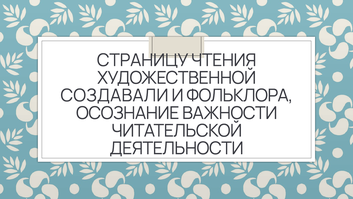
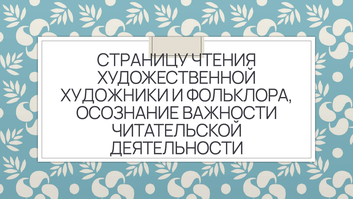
СОЗДАВАЛИ: СОЗДАВАЛИ -> ХУДОЖНИКИ (115, 95)
